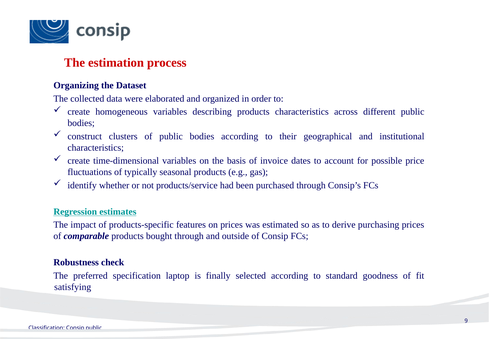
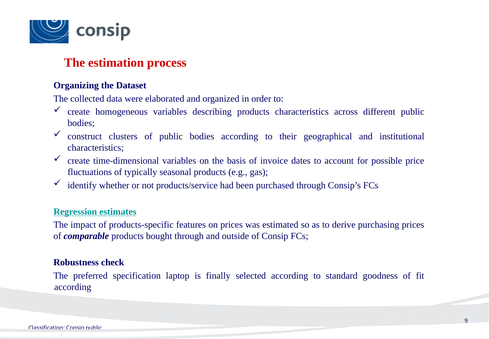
satisfying: satisfying -> according (73, 287)
